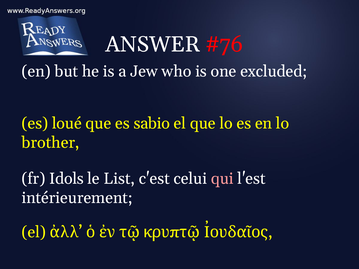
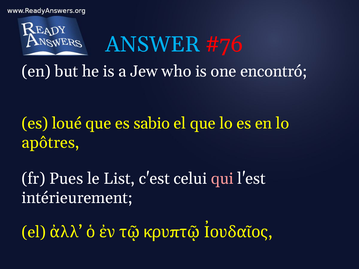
ANSWER colour: white -> light blue (153, 44)
excluded: excluded -> encontró (274, 72)
brother: brother -> apôtres (51, 143)
Idols: Idols -> Pues (66, 179)
